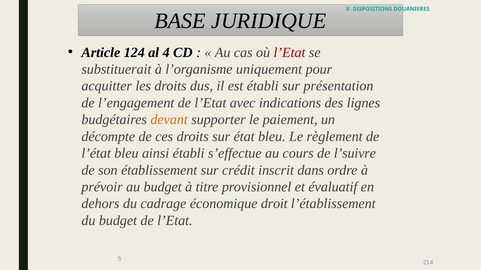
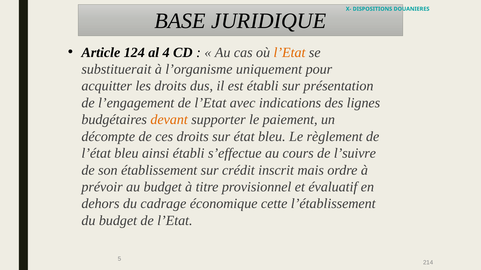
l’Etat colour: red -> orange (289, 52)
dans: dans -> mais (311, 170)
droit: droit -> cette (274, 204)
